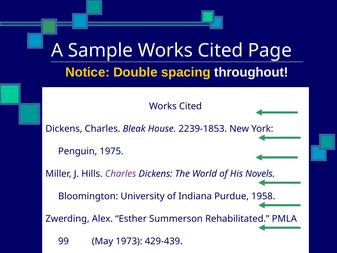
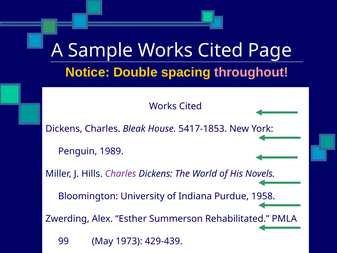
throughout colour: white -> pink (251, 72)
2239-1853: 2239-1853 -> 5417-1853 (203, 129)
1975: 1975 -> 1989 (112, 151)
